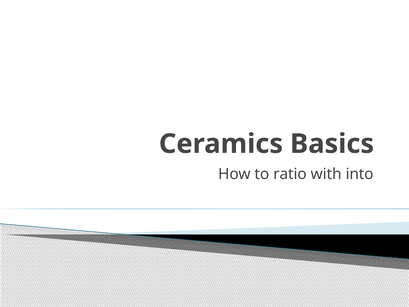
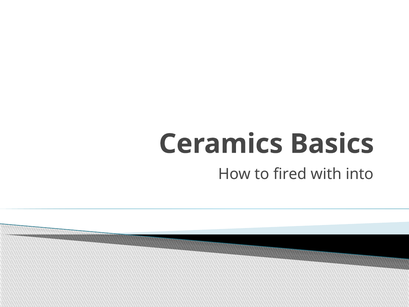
ratio: ratio -> fired (290, 174)
